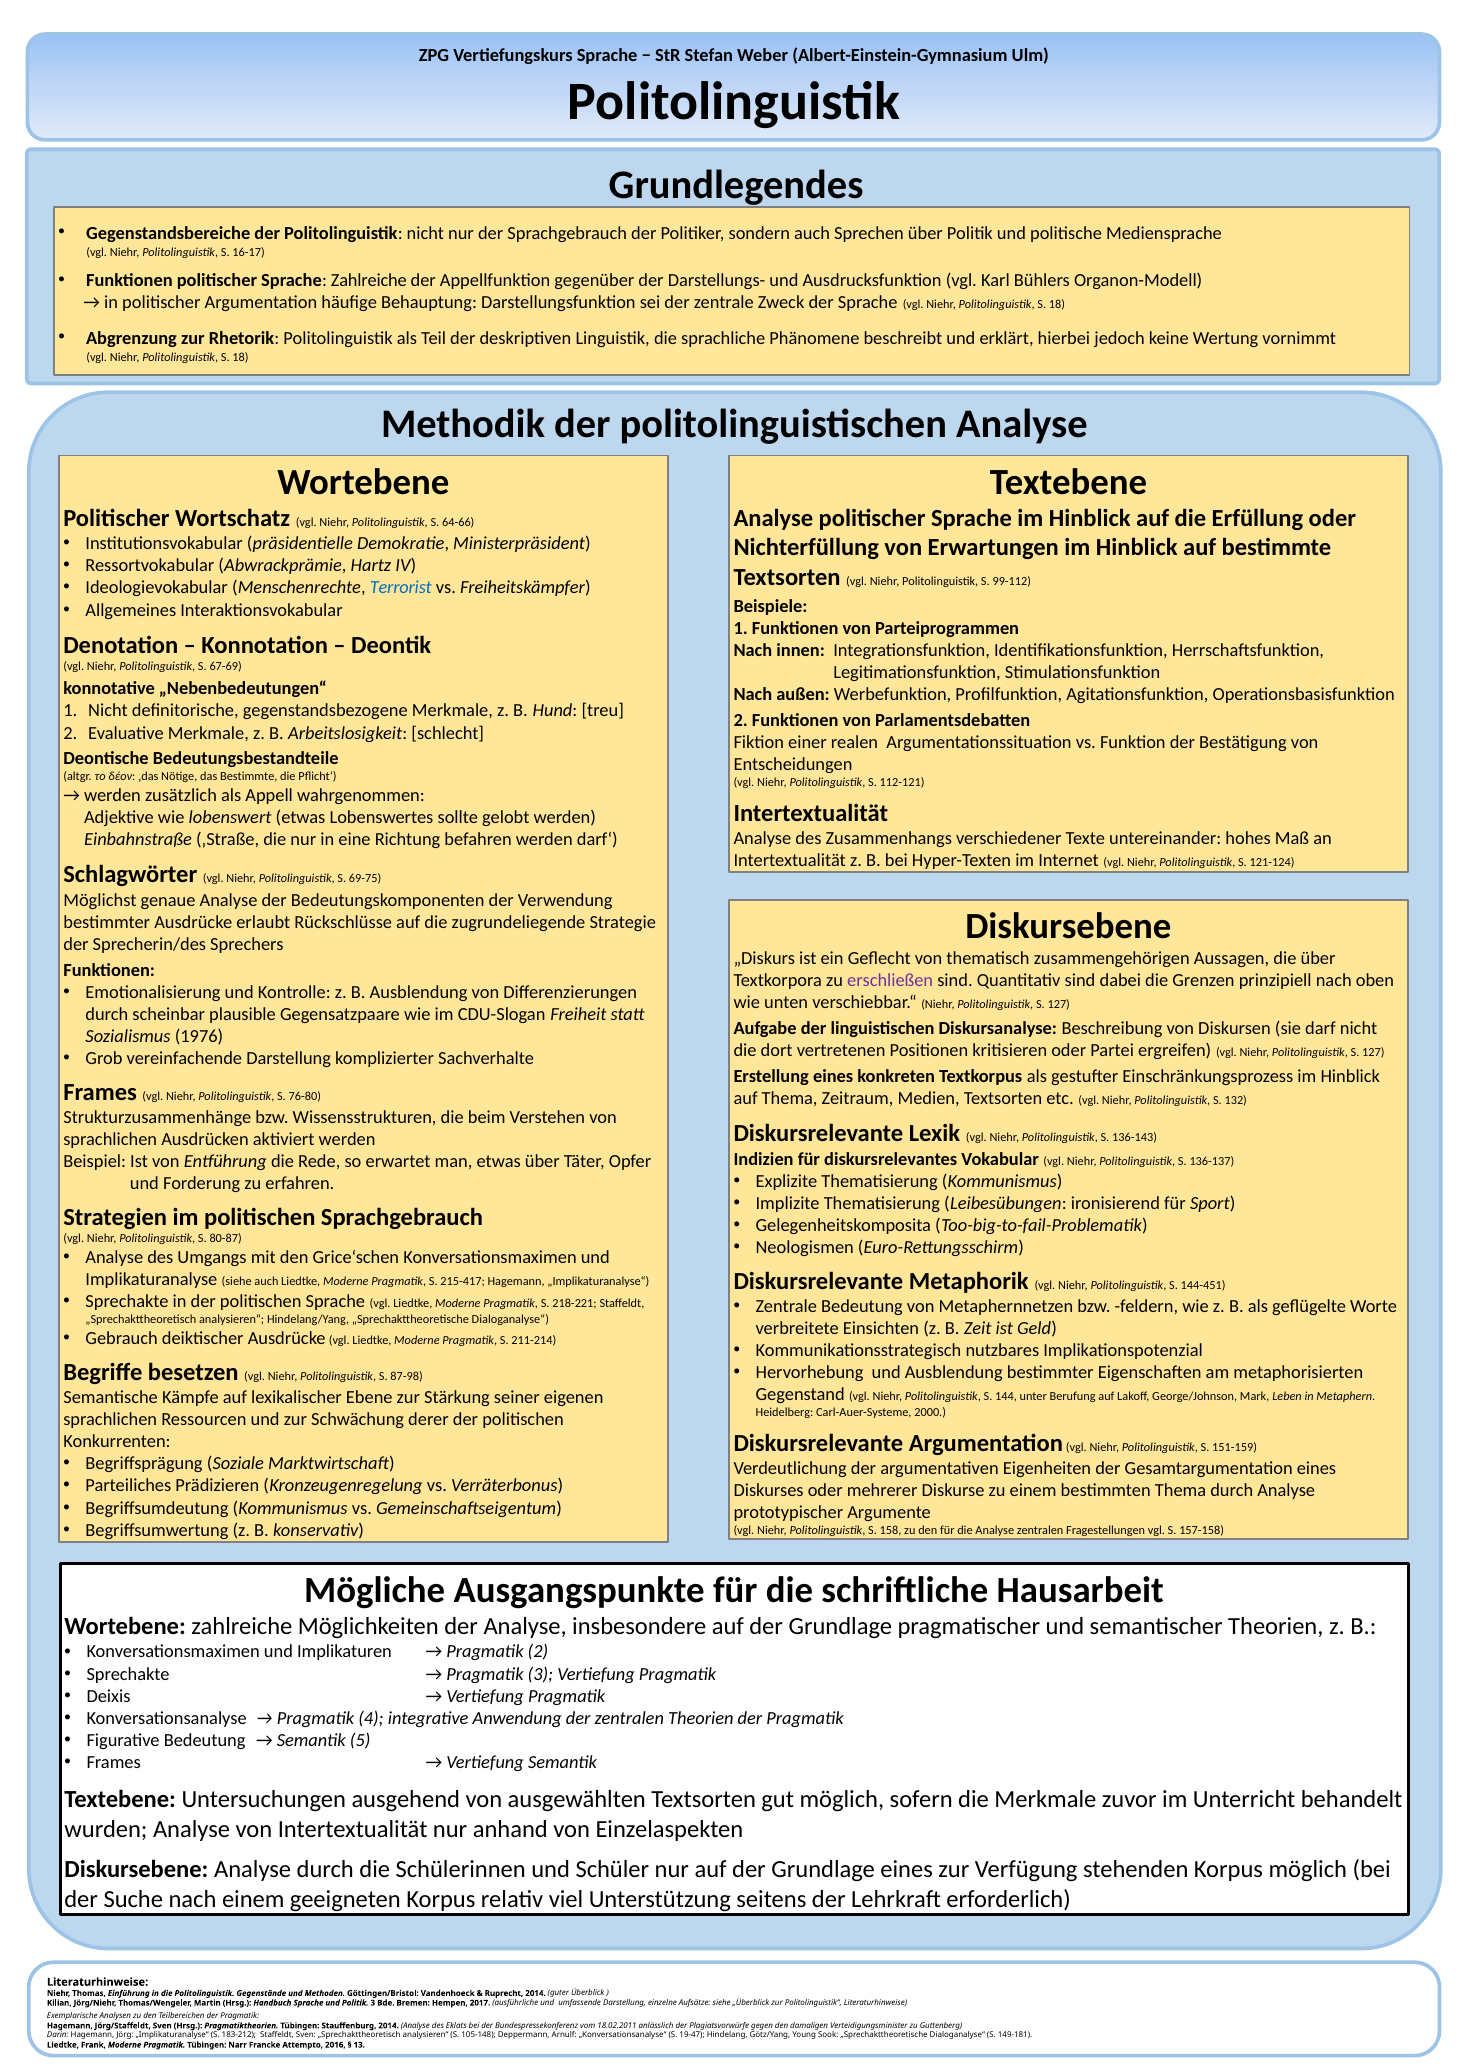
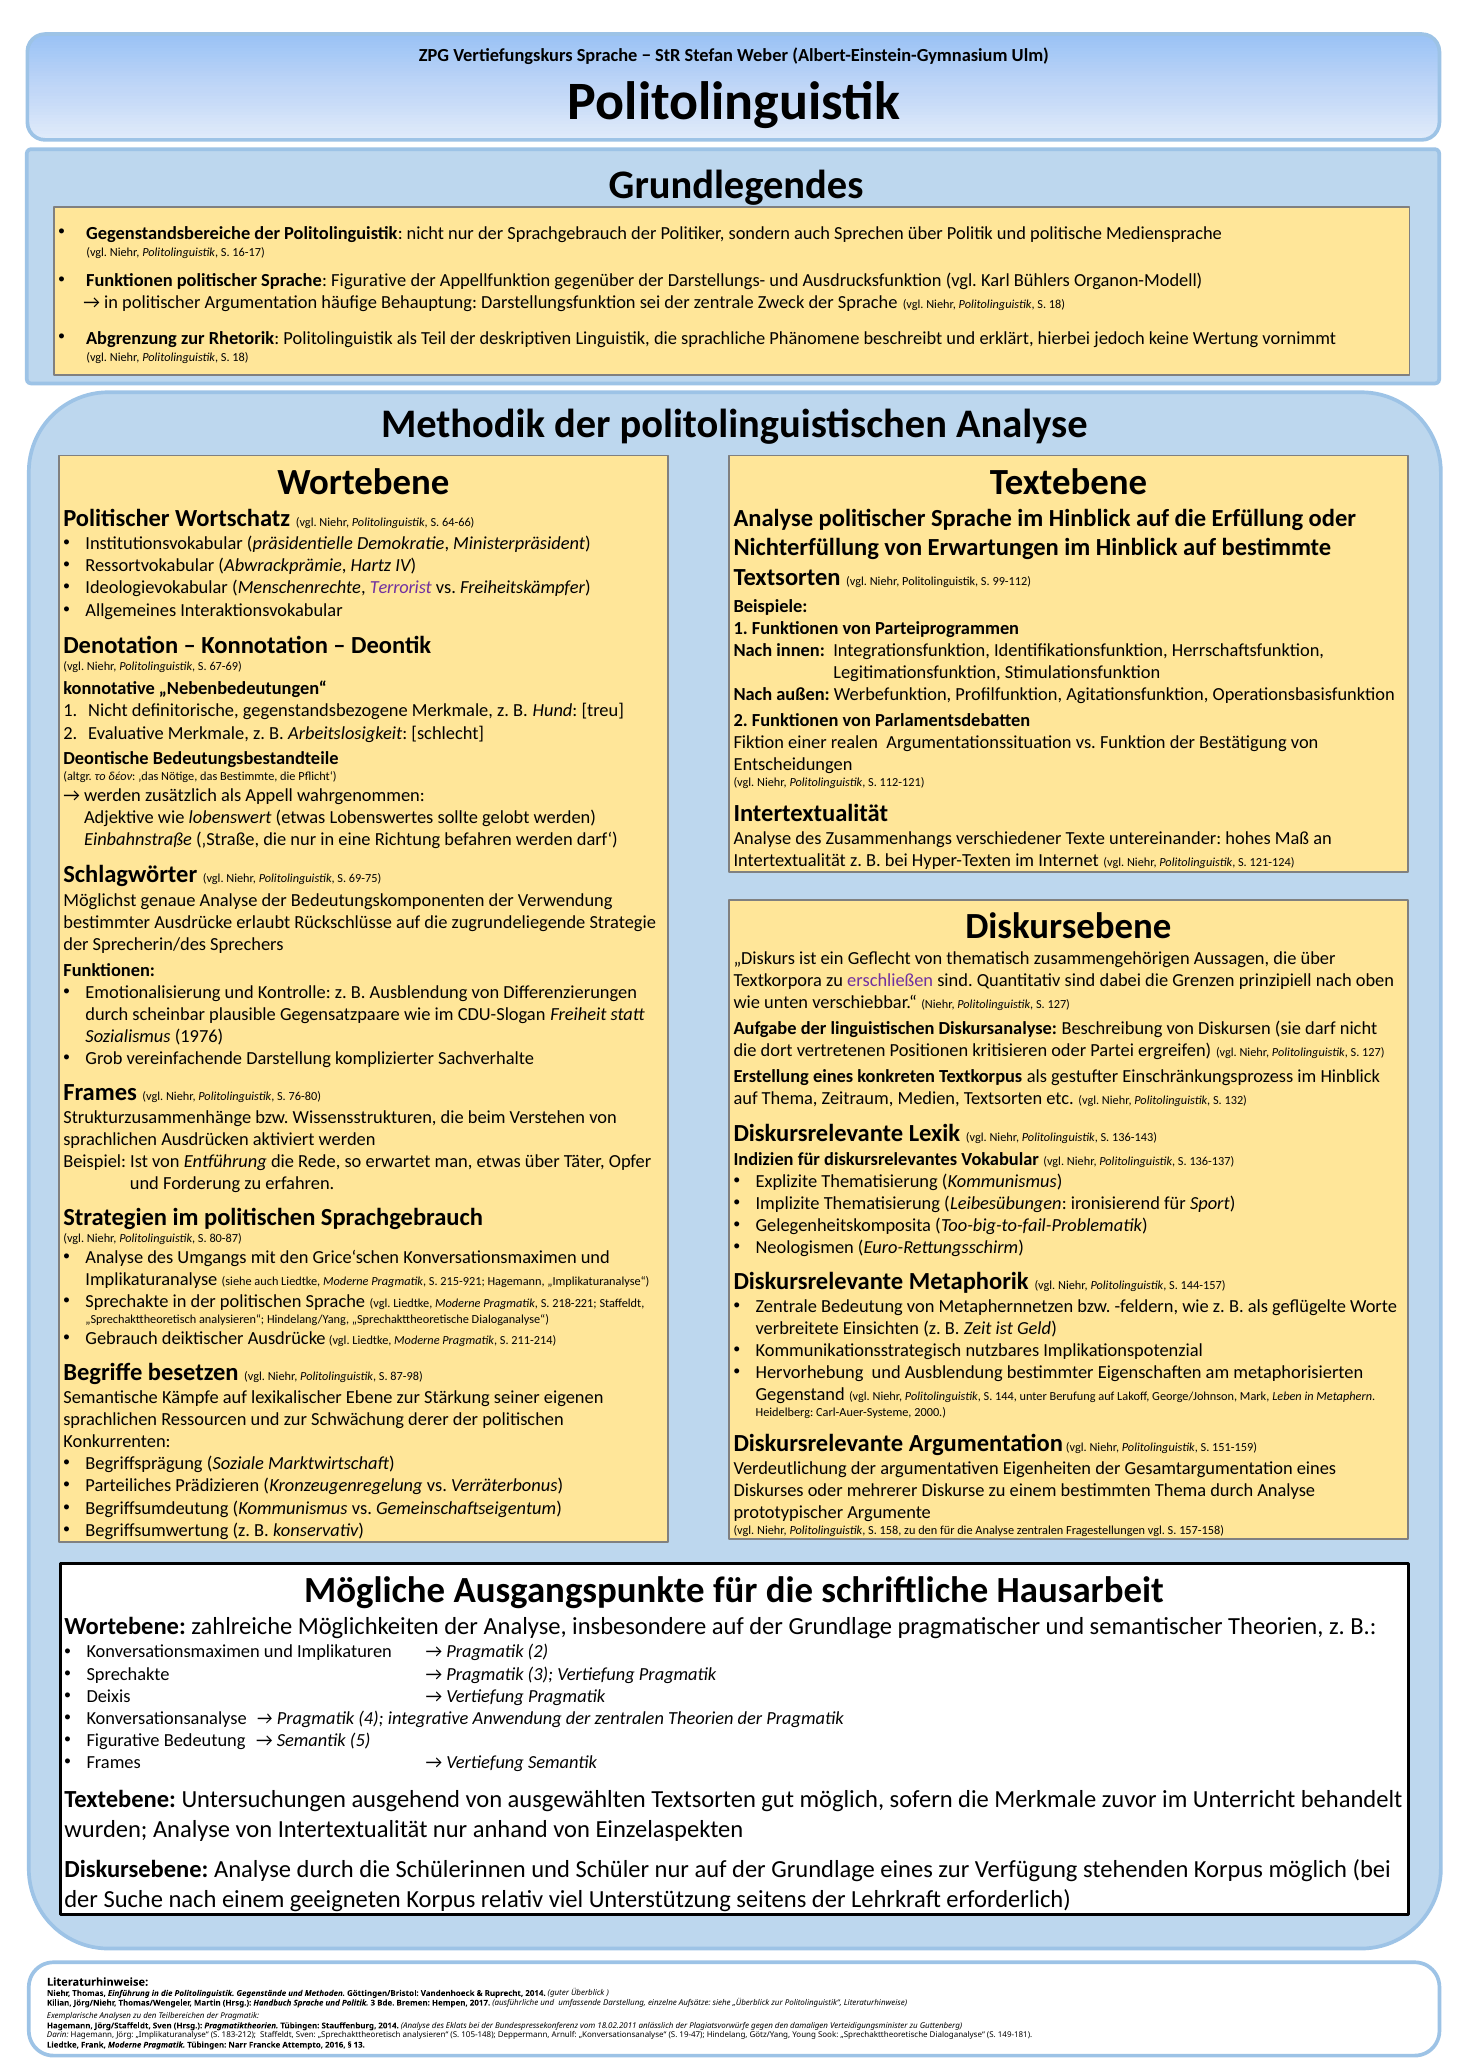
Sprache Zahlreiche: Zahlreiche -> Figurative (369, 280)
Terrorist colour: blue -> purple (401, 588)
144-451: 144-451 -> 144-157 (1203, 1285)
215-417: 215-417 -> 215-921 (463, 1281)
